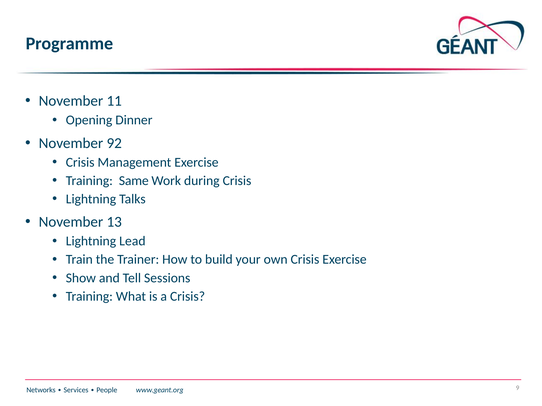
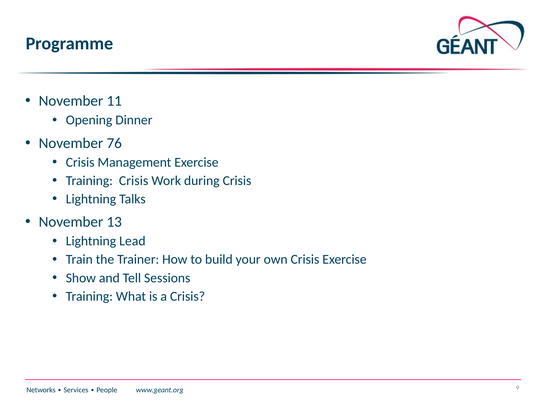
92: 92 -> 76 (114, 143)
Training Same: Same -> Crisis (134, 181)
